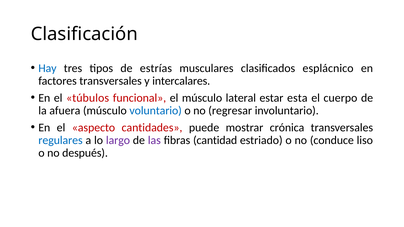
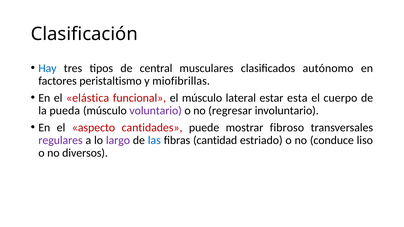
estrías: estrías -> central (156, 68)
esplácnico: esplácnico -> autónomo (328, 68)
factores transversales: transversales -> peristaltismo (111, 81)
intercalares: intercalares -> miofibrillas (181, 81)
túbulos: túbulos -> elástica (88, 98)
afuera: afuera -> pueda (65, 111)
voluntario colour: blue -> purple (156, 111)
crónica: crónica -> fibroso (287, 128)
regulares colour: blue -> purple (61, 140)
las colour: purple -> blue (154, 140)
después: después -> diversos (85, 153)
